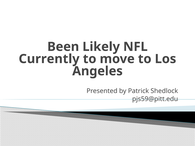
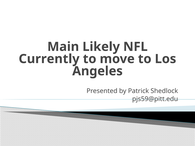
Been: Been -> Main (63, 47)
